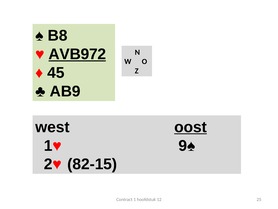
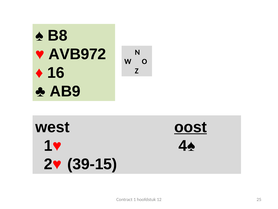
AVB972 underline: present -> none (77, 54)
45: 45 -> 16 (56, 73)
9♠: 9♠ -> 4♠ (187, 145)
82-15: 82-15 -> 39-15 (92, 164)
